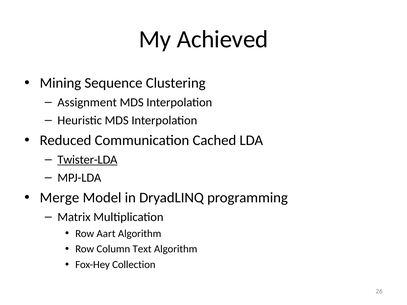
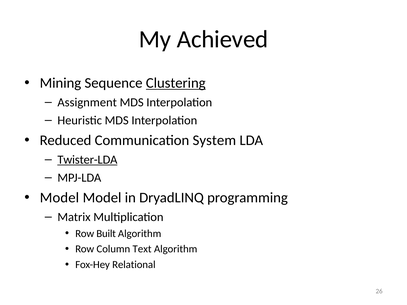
Clustering underline: none -> present (176, 83)
Cached: Cached -> System (214, 141)
Merge: Merge -> Model (59, 198)
Aart: Aart -> Built (106, 234)
Collection: Collection -> Relational (134, 265)
